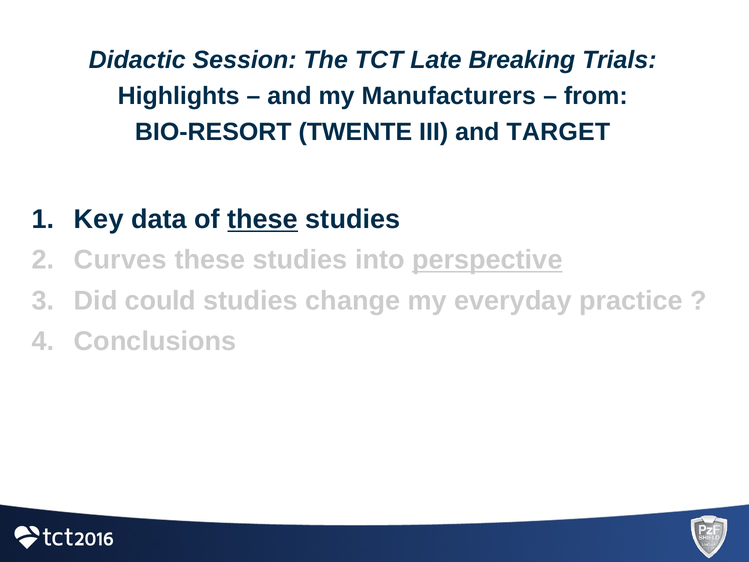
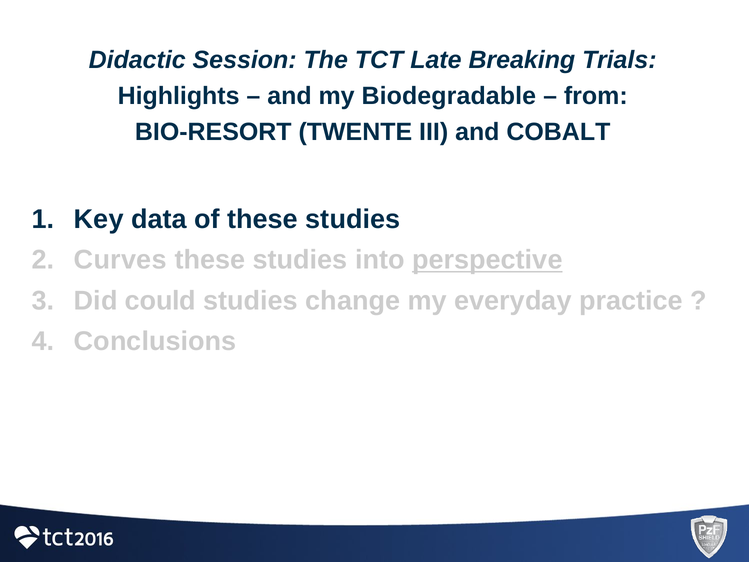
Manufacturers: Manufacturers -> Biodegradable (449, 96)
TARGET: TARGET -> COBALT (558, 132)
these underline: present -> none (263, 219)
